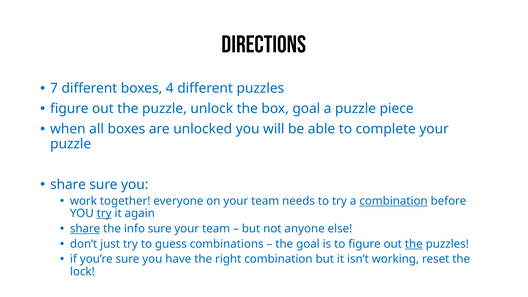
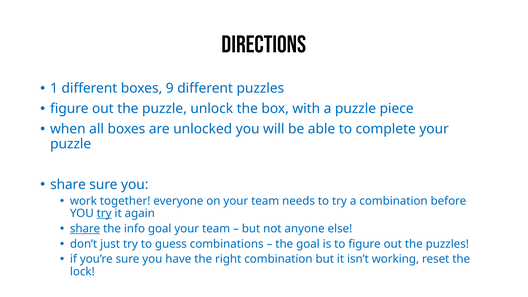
7: 7 -> 1 (54, 88)
4: 4 -> 9 (170, 88)
box goal: goal -> with (306, 109)
combination underline: present -> none (394, 201)
info sure: sure -> goal (160, 229)
the underline: present -> none (414, 244)
